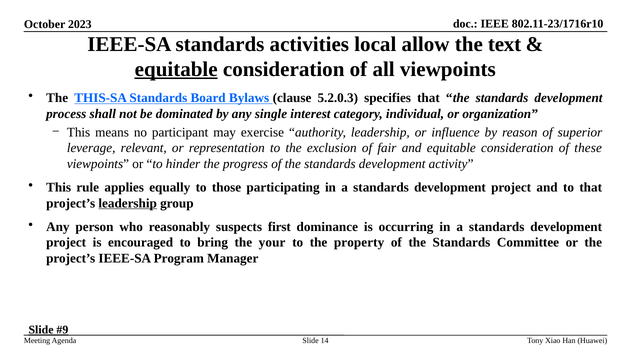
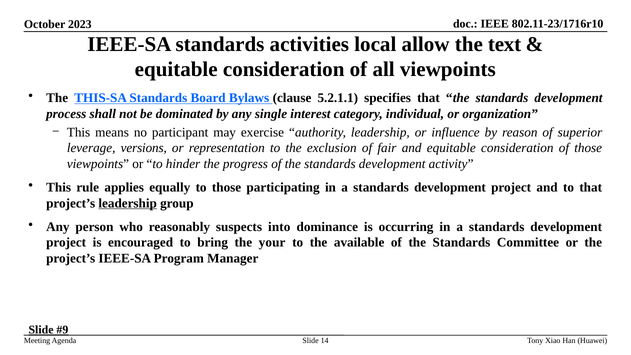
equitable underline: present -> none (176, 69)
5.2.0.3: 5.2.0.3 -> 5.2.1.1 (338, 98)
relevant: relevant -> versions (144, 148)
of these: these -> those (588, 148)
first: first -> into (279, 227)
property: property -> available (359, 243)
